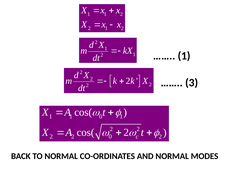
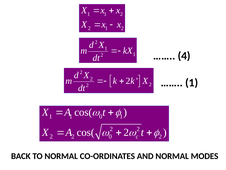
1: 1 -> 4 (184, 56)
3: 3 -> 1 (192, 82)
